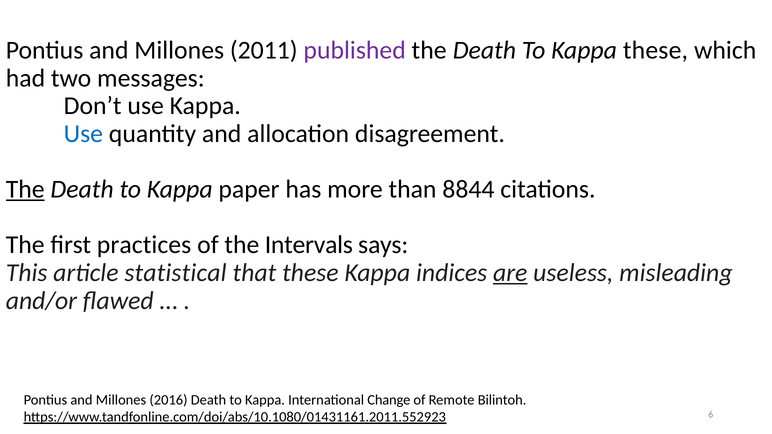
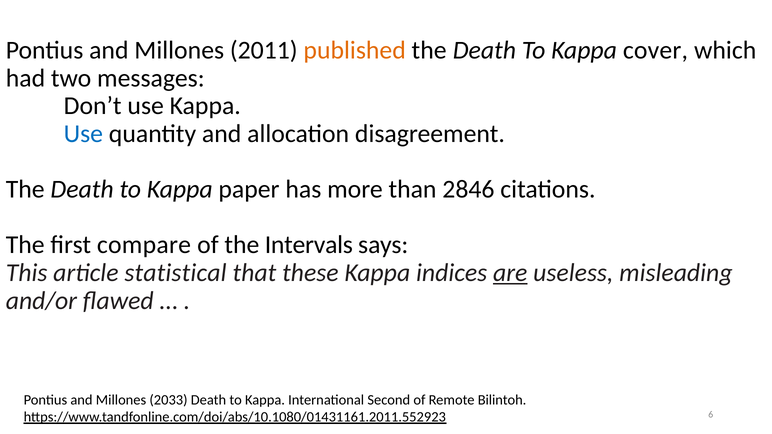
published colour: purple -> orange (355, 50)
Kappa these: these -> cover (655, 50)
The underline: present -> none (25, 189)
8844: 8844 -> 2846 (468, 189)
practices: practices -> compare (144, 245)
2016: 2016 -> 2033 (169, 400)
Change: Change -> Second (389, 400)
